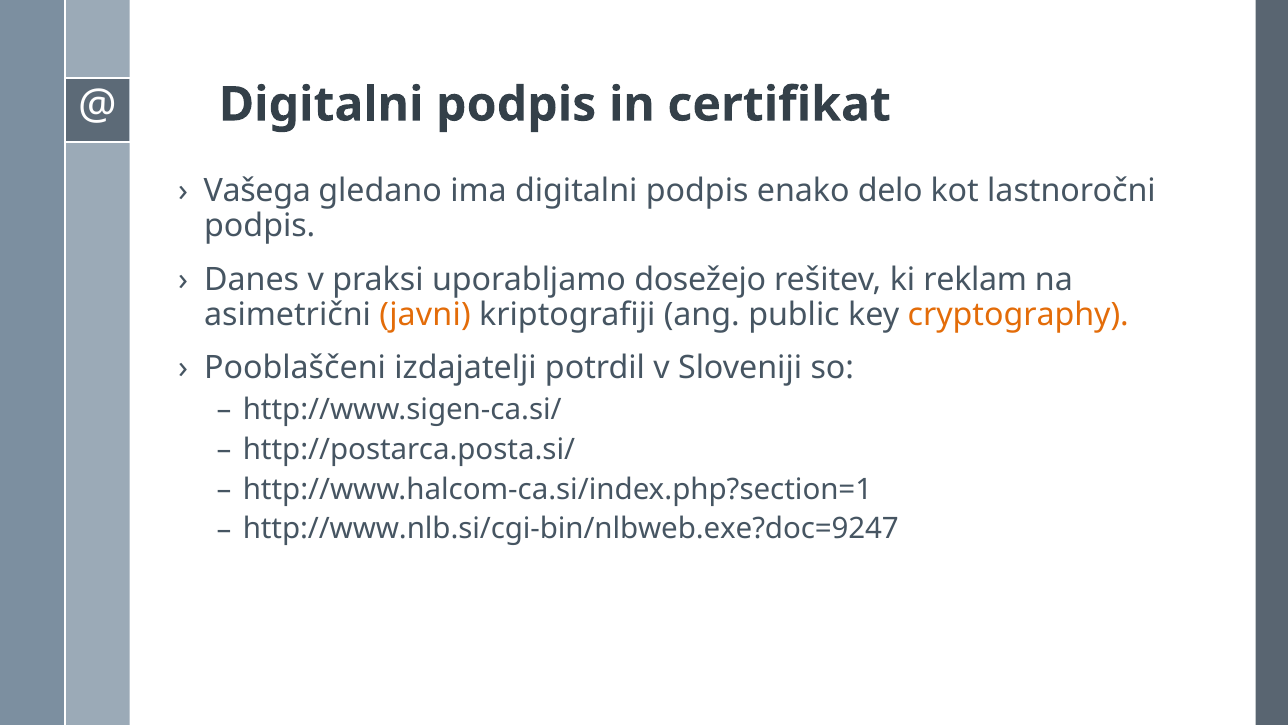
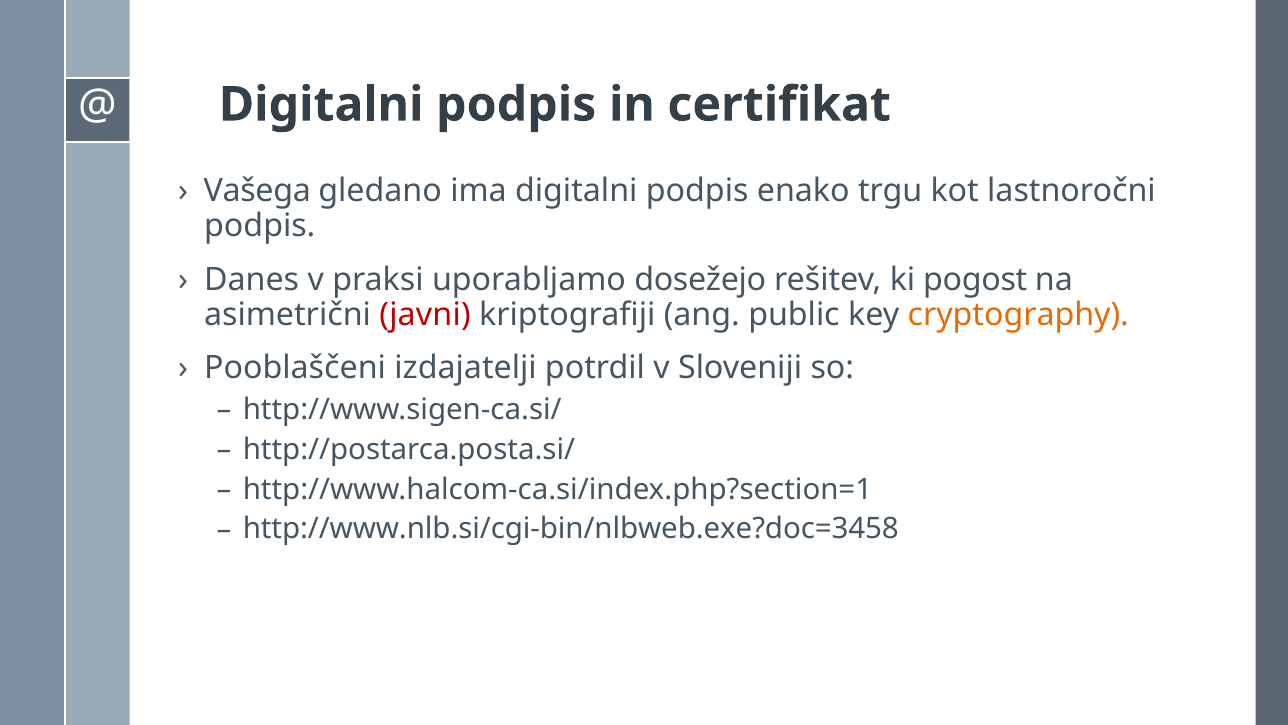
delo: delo -> trgu (890, 191)
reklam: reklam -> pogost (975, 279)
javni colour: orange -> red (425, 314)
http://www.nlb.si/cgi-bin/nlbweb.exe?doc=9247: http://www.nlb.si/cgi-bin/nlbweb.exe?doc=9247 -> http://www.nlb.si/cgi-bin/nlbweb.exe?doc=3458 (571, 529)
